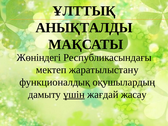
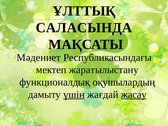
АНЫҚТАЛДЫ: АНЫҚТАЛДЫ -> САЛАСЫНДА (84, 28)
Жөніндегі: Жөніндегі -> Мәдениет (39, 57)
жасау underline: none -> present (134, 94)
